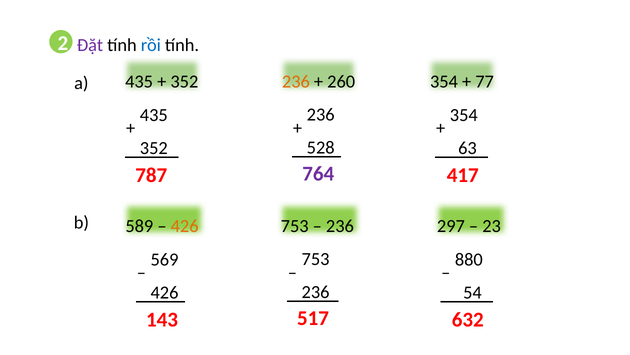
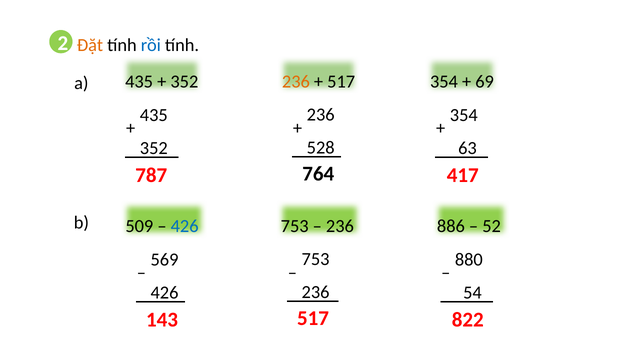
Đặt colour: purple -> orange (90, 45)
260: 260 -> 517 (341, 81)
77: 77 -> 69 (485, 81)
764 colour: purple -> black (318, 173)
589: 589 -> 509 (139, 226)
426 colour: orange -> blue (185, 226)
297: 297 -> 886 (451, 226)
23: 23 -> 52 (492, 226)
632: 632 -> 822 (468, 319)
